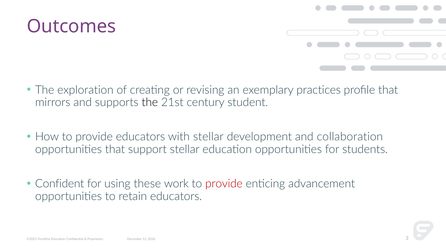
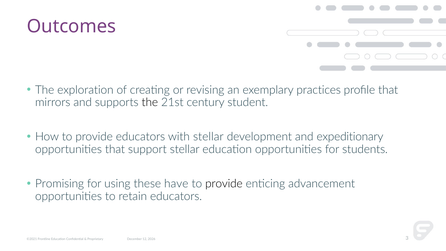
collaboration: collaboration -> expeditionary (350, 137)
Confident: Confident -> Promising (60, 184)
work: work -> have (176, 184)
provide colour: red -> black (224, 184)
